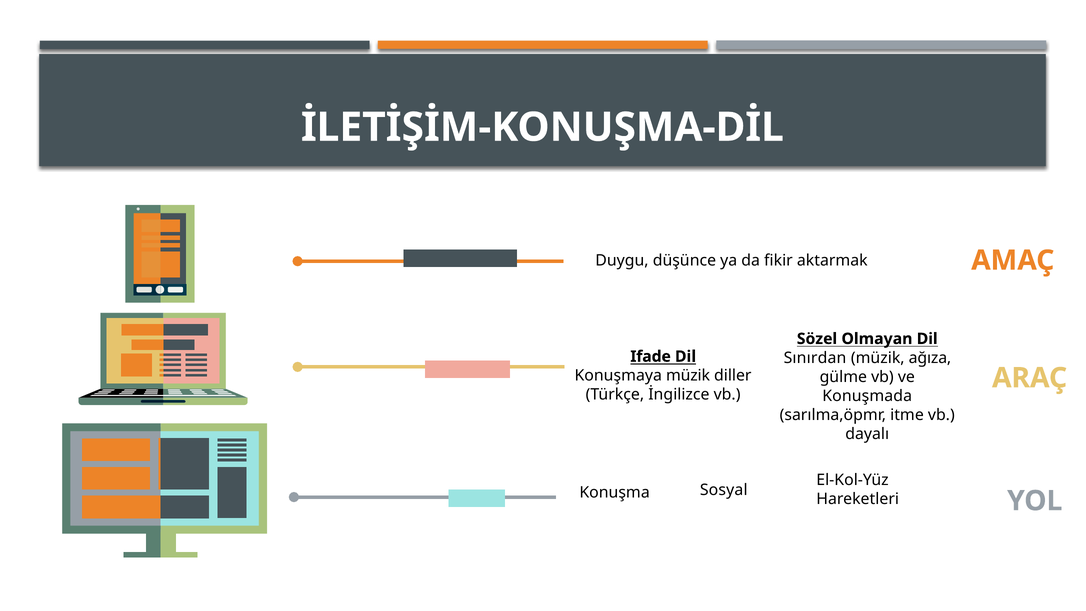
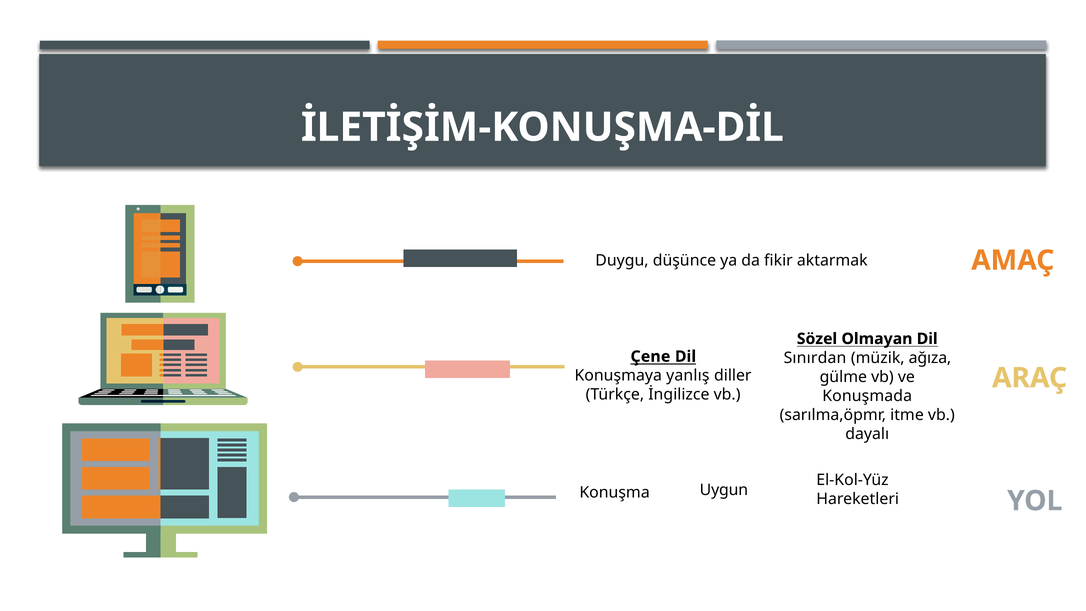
Ifade: Ifade -> Çene (650, 356)
Konuşmaya müzik: müzik -> yanlış (688, 375)
Sosyal: Sosyal -> Uygun (724, 490)
